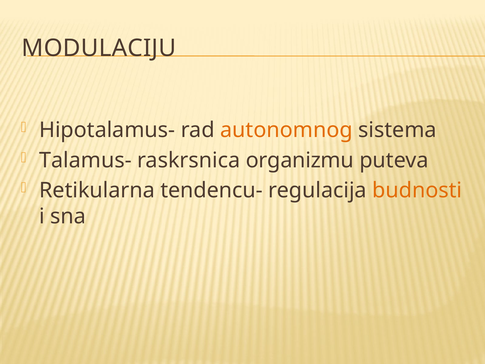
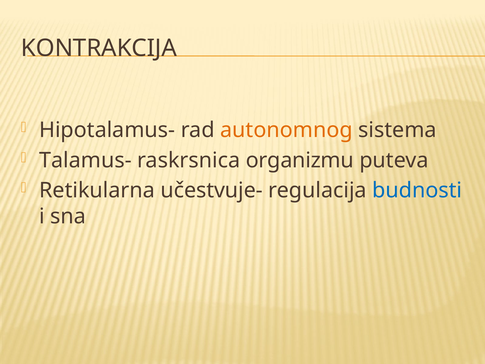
MODULACIJU: MODULACIJU -> KONTRAKCIJA (99, 48)
tendencu-: tendencu- -> učestvuje- (212, 190)
budnosti colour: orange -> blue (417, 190)
